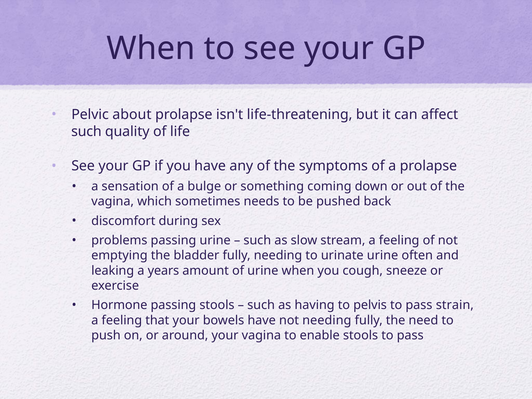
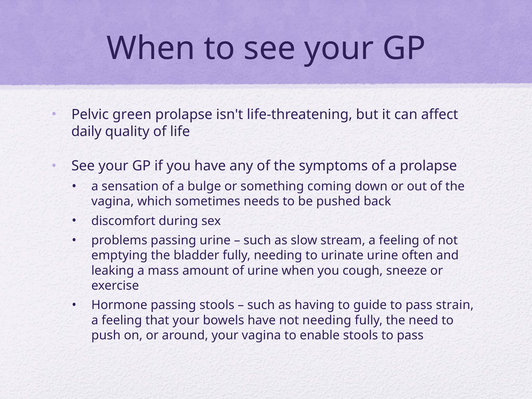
about: about -> green (132, 115)
such: such -> daily (86, 131)
years: years -> mass (163, 271)
pelvis: pelvis -> guide (370, 305)
